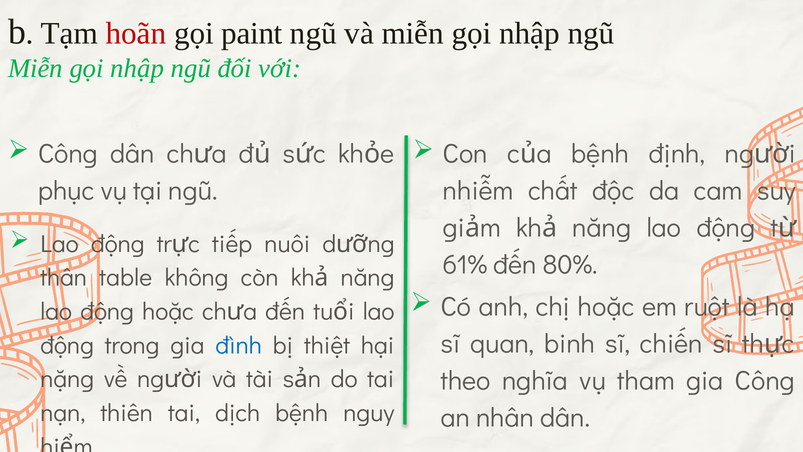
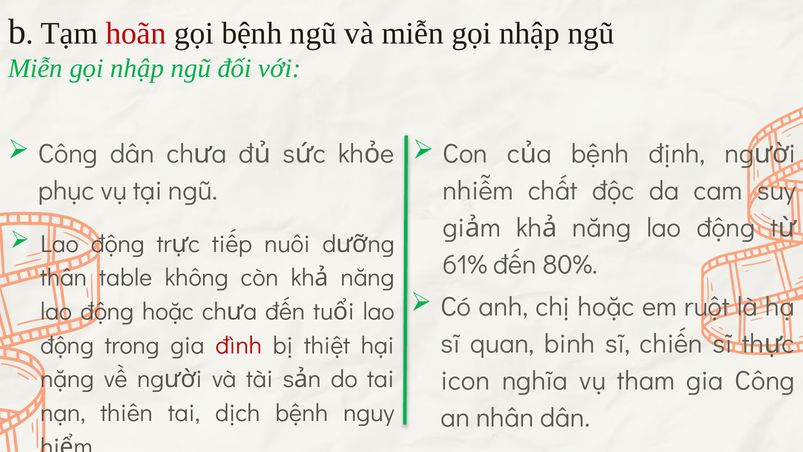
gọi paint: paint -> bệnh (252, 33)
đình colour: blue -> red (239, 345)
theo: theo -> icon (466, 381)
